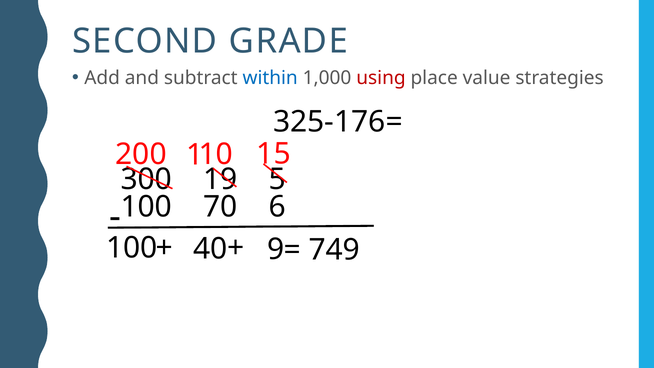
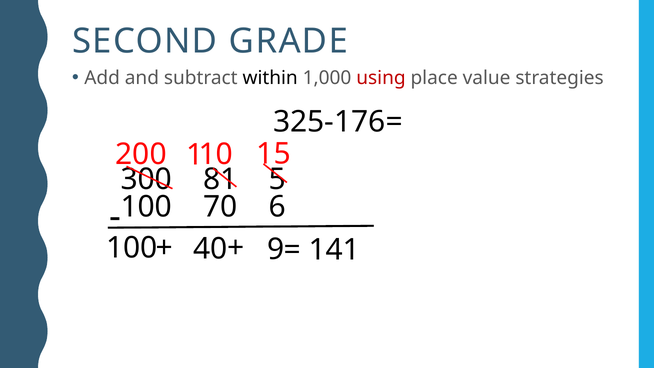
within colour: blue -> black (270, 78)
19: 19 -> 81 (220, 179)
749: 749 -> 141 (334, 250)
